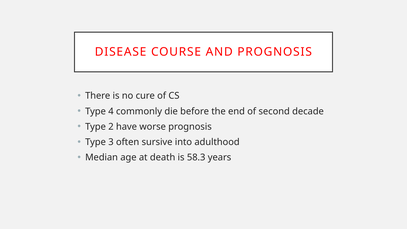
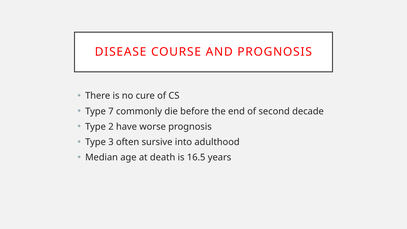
4: 4 -> 7 (111, 111)
58.3: 58.3 -> 16.5 (196, 158)
